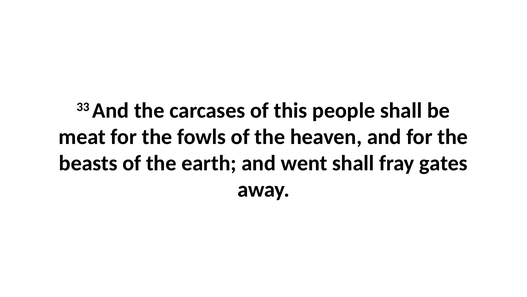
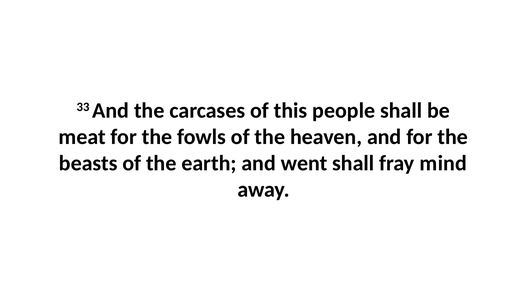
gates: gates -> mind (443, 163)
